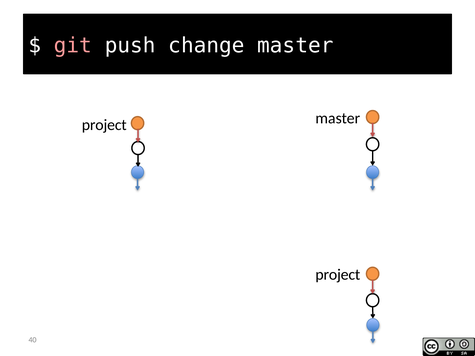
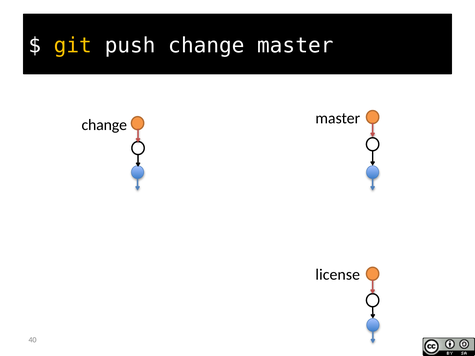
git colour: pink -> yellow (73, 45)
project: project -> change (104, 125)
project: project -> license (338, 275)
